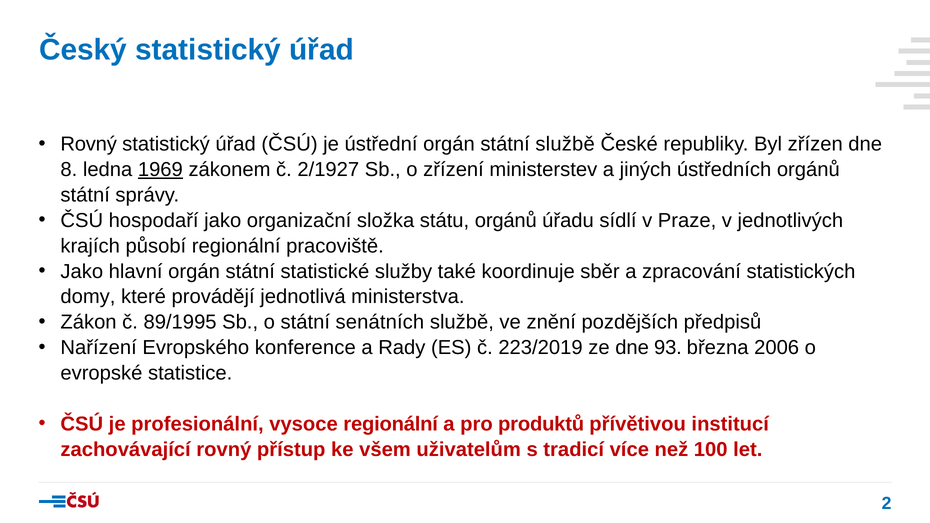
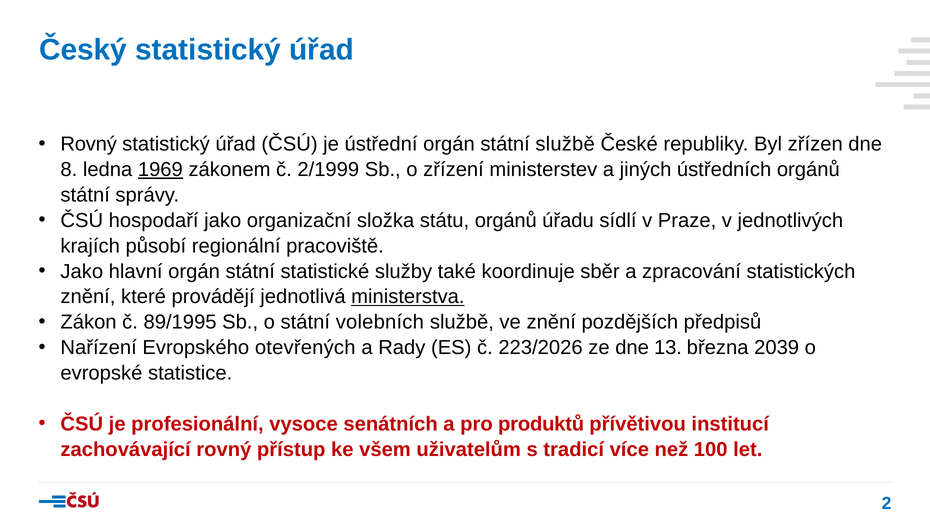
2/1927: 2/1927 -> 2/1999 (328, 170)
domy: domy -> znění (88, 297)
ministerstva underline: none -> present (408, 297)
senátních: senátních -> volebních (380, 322)
konference: konference -> otevřených (305, 348)
223/2019: 223/2019 -> 223/2026 (541, 348)
93: 93 -> 13 (668, 348)
2006: 2006 -> 2039 (777, 348)
vysoce regionální: regionální -> senátních (391, 424)
